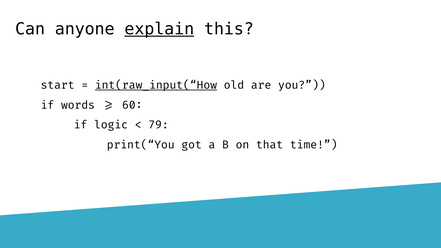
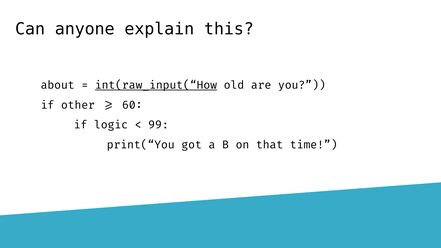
explain underline: present -> none (159, 29)
start: start -> about (58, 85)
words: words -> other (78, 105)
79: 79 -> 99 (159, 125)
